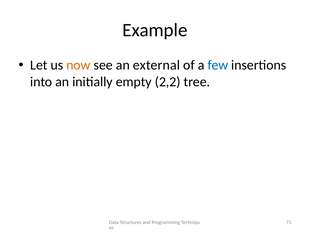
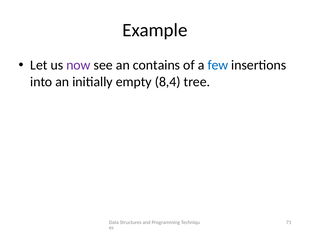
now colour: orange -> purple (78, 65)
external: external -> contains (156, 65)
2,2: 2,2 -> 8,4 (168, 82)
